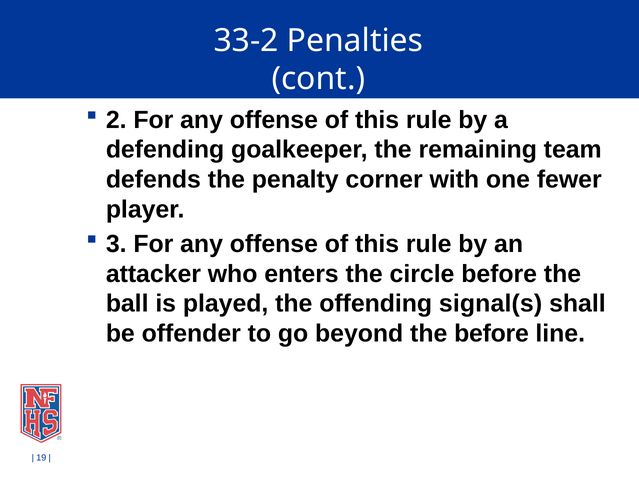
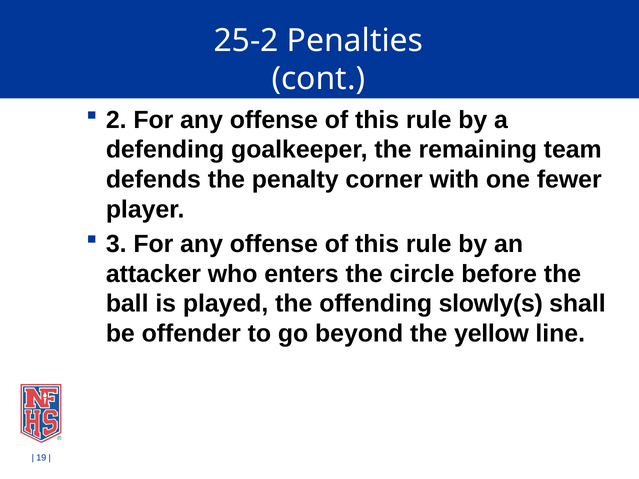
33-2: 33-2 -> 25-2 (246, 41)
signal(s: signal(s -> slowly(s (491, 304)
the before: before -> yellow (492, 334)
